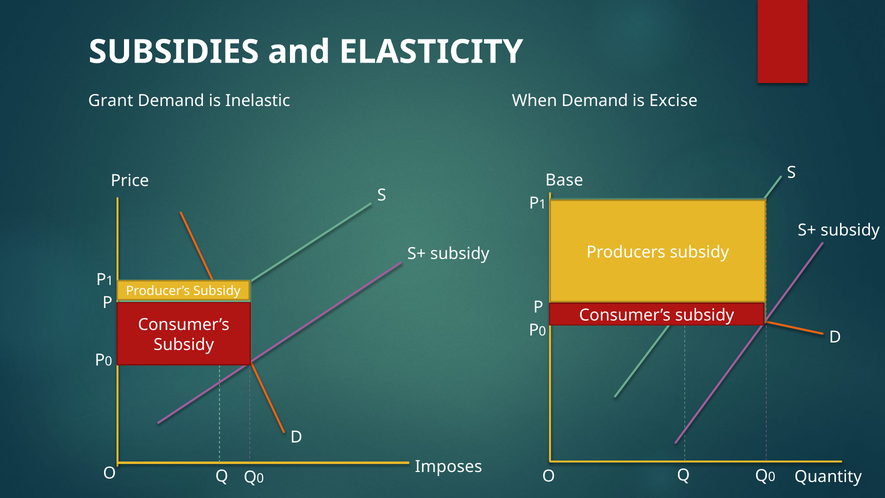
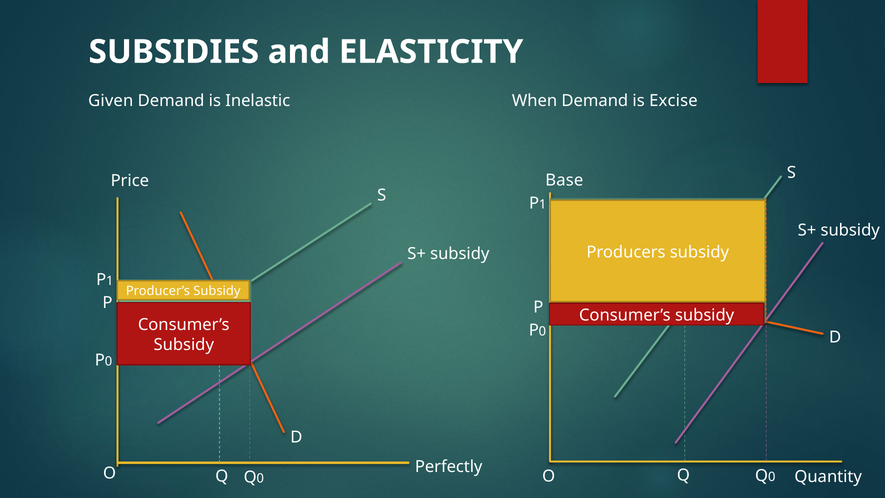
Grant: Grant -> Given (111, 101)
Imposes: Imposes -> Perfectly (449, 467)
